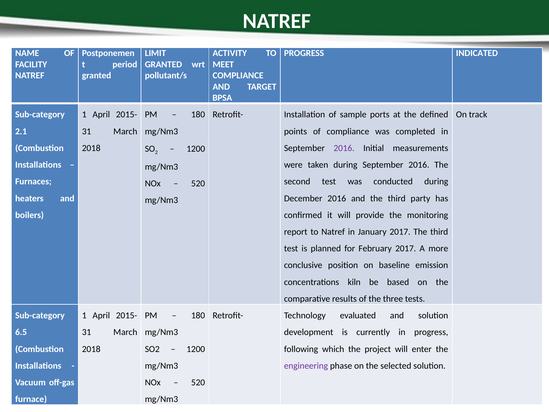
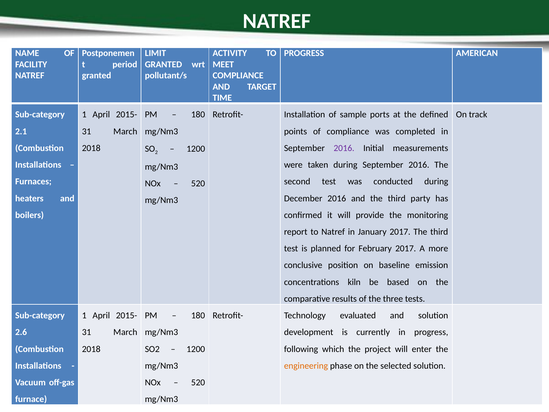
INDICATED: INDICATED -> AMERICAN (477, 53)
BPSA: BPSA -> TIME (222, 98)
6.5: 6.5 -> 2.6 (21, 332)
engineering colour: purple -> orange (306, 366)
